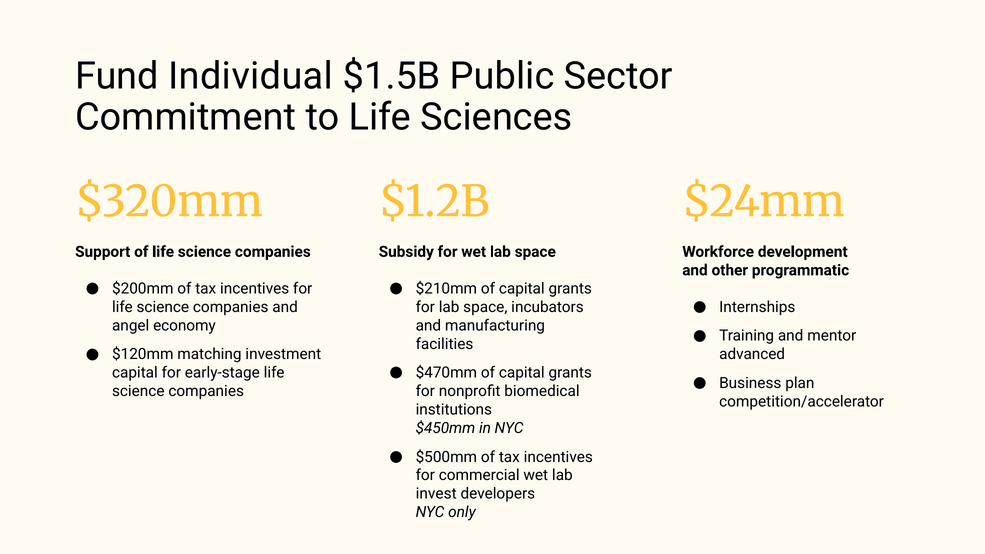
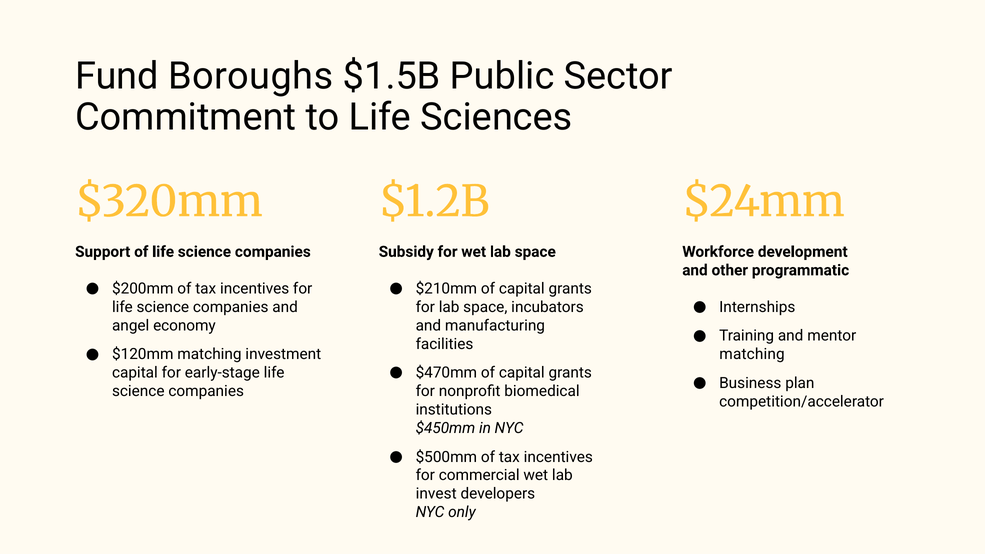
Individual: Individual -> Boroughs (251, 76)
advanced: advanced -> matching (752, 354)
